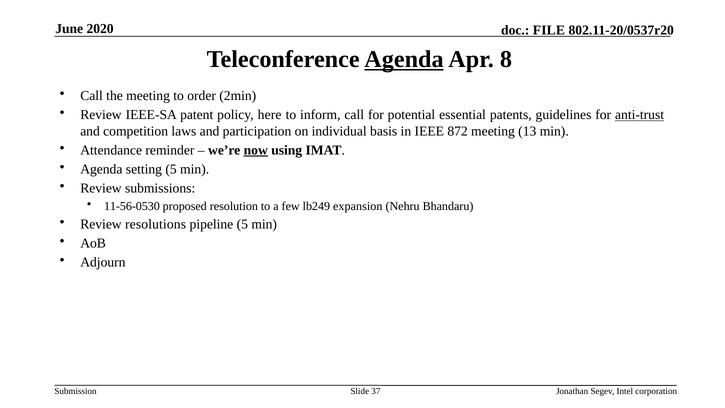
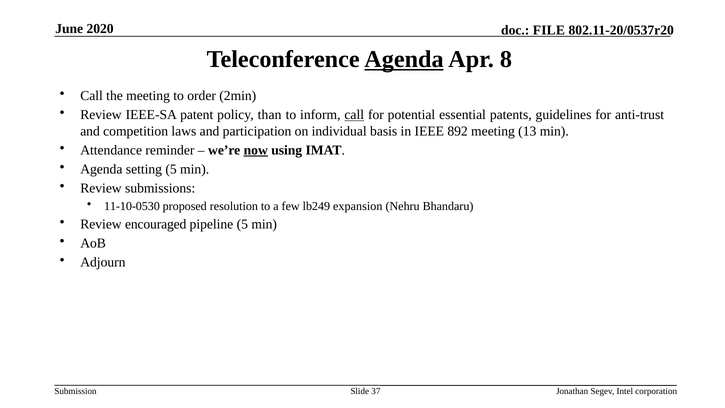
here: here -> than (270, 115)
call underline: none -> present (354, 115)
anti-trust underline: present -> none (640, 115)
872: 872 -> 892 (458, 131)
11-56-0530: 11-56-0530 -> 11-10-0530 (132, 206)
resolutions: resolutions -> encouraged (156, 224)
